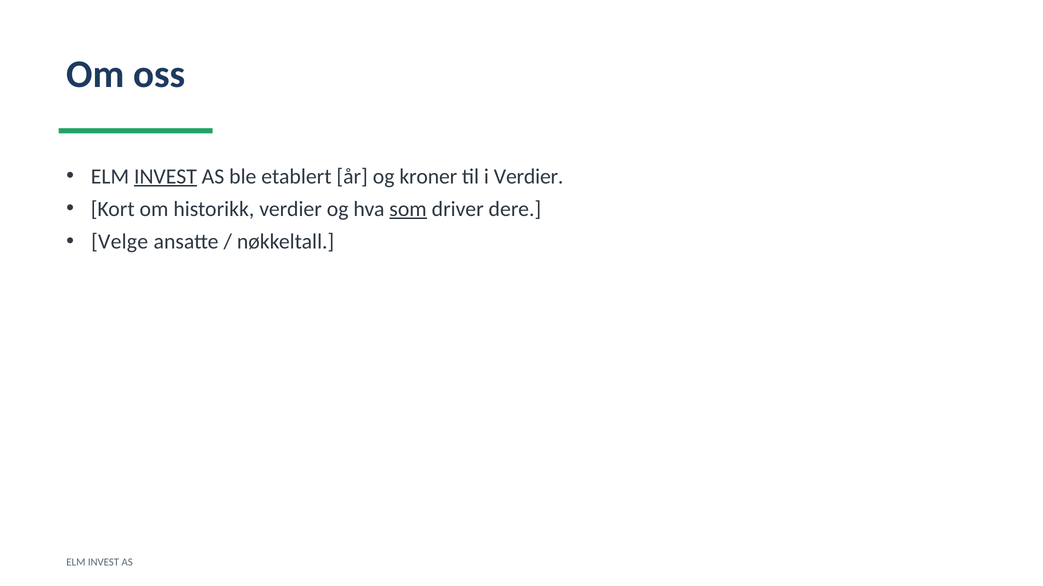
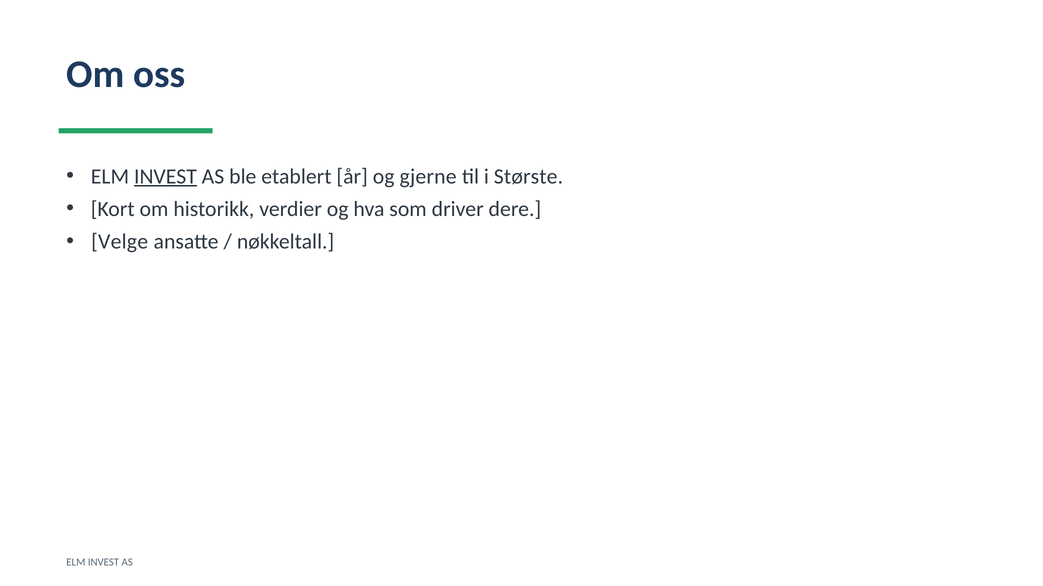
kroner: kroner -> gjerne (428, 177)
i Verdier: Verdier -> Største (529, 177)
som underline: present -> none (408, 209)
